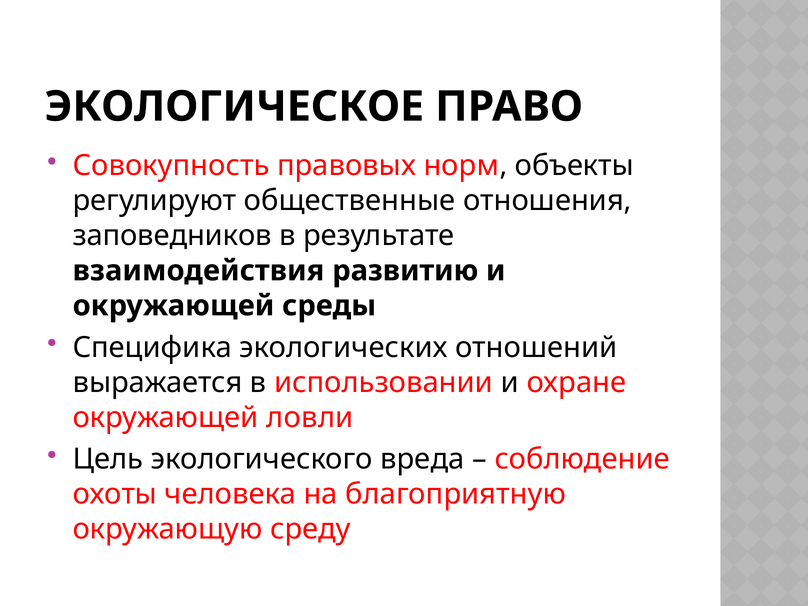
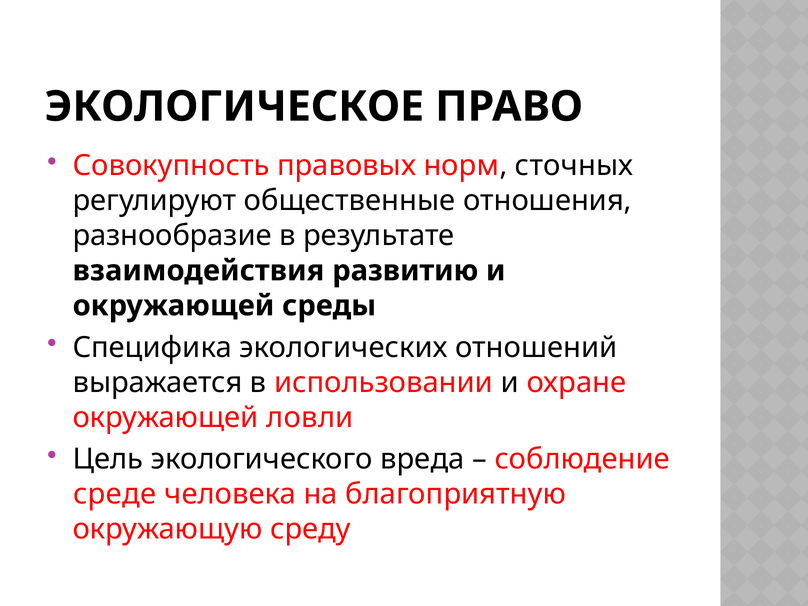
объекты: объекты -> сточных (574, 166)
заповедников: заповедников -> разнообразие (172, 236)
охоты: охоты -> среде (115, 494)
